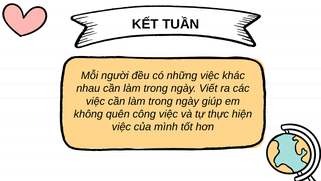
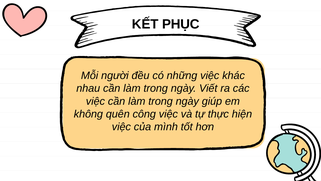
TUẦN: TUẦN -> PHỤC (181, 24)
